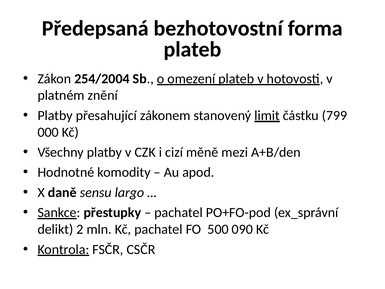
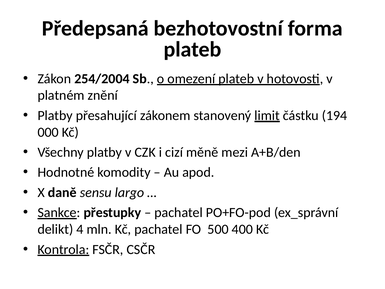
799: 799 -> 194 (335, 115)
2: 2 -> 4 (80, 229)
090: 090 -> 400 (242, 229)
